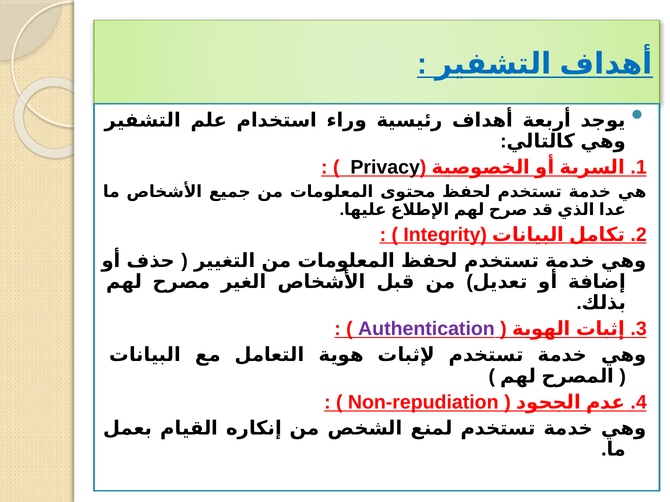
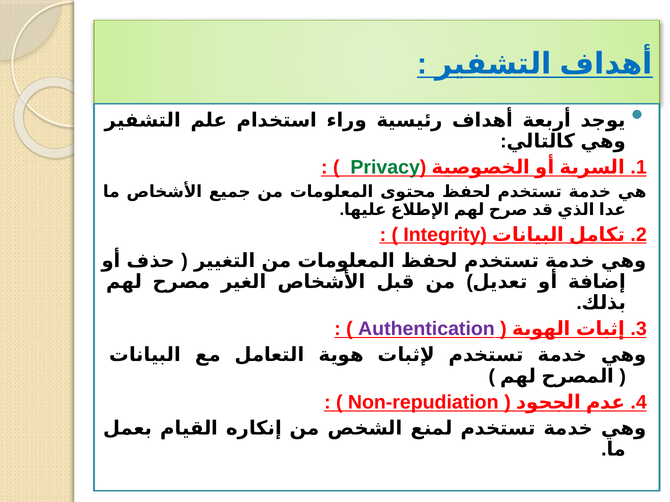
Privacy colour: black -> green (385, 168)
